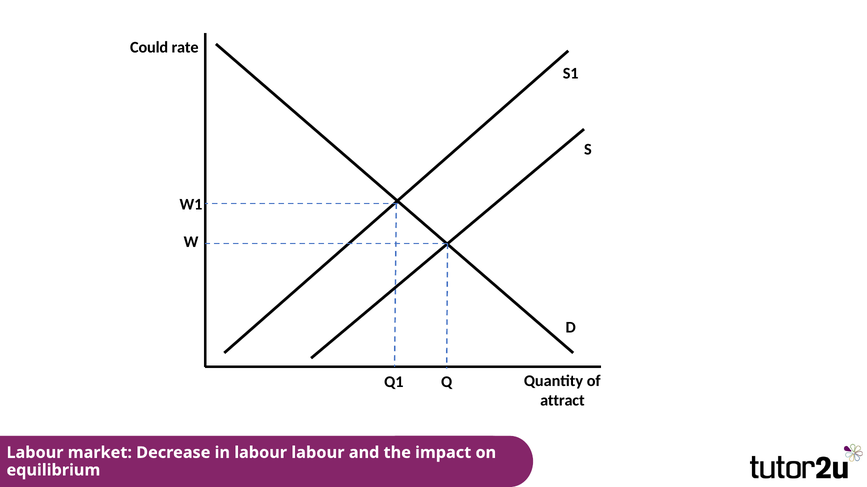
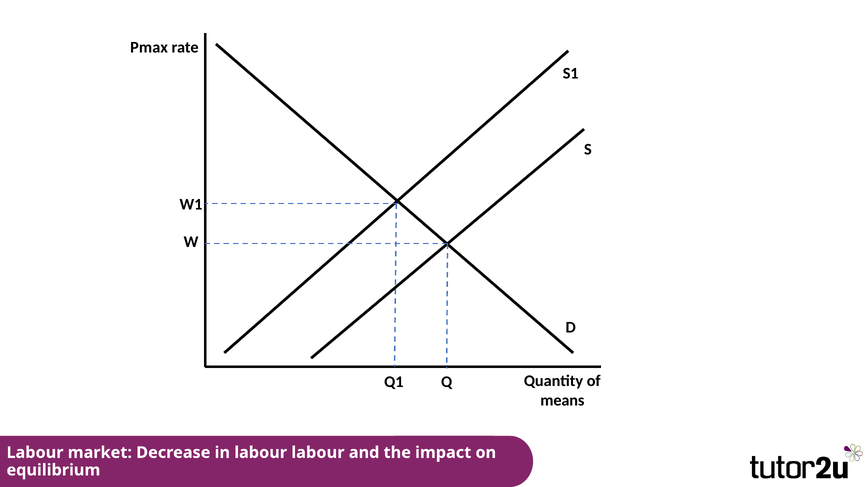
Could: Could -> Pmax (149, 47)
attract: attract -> means (562, 401)
